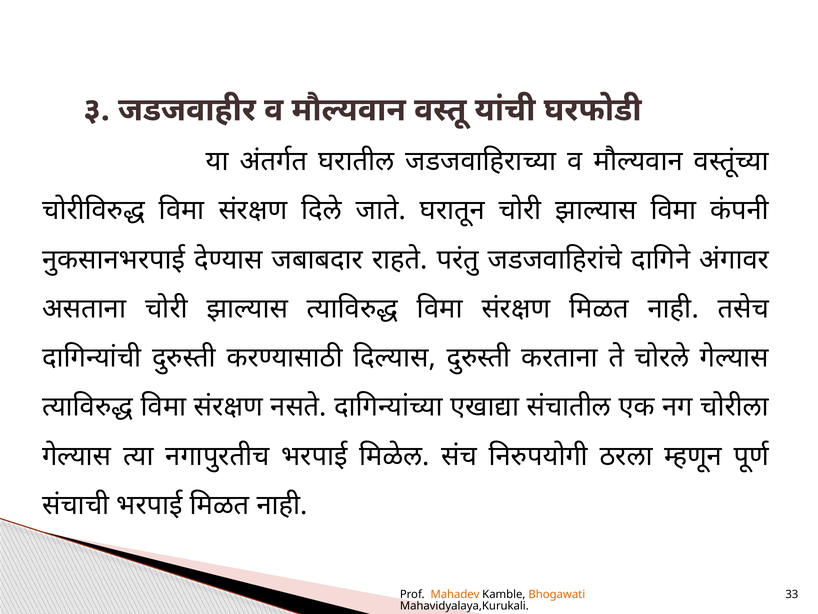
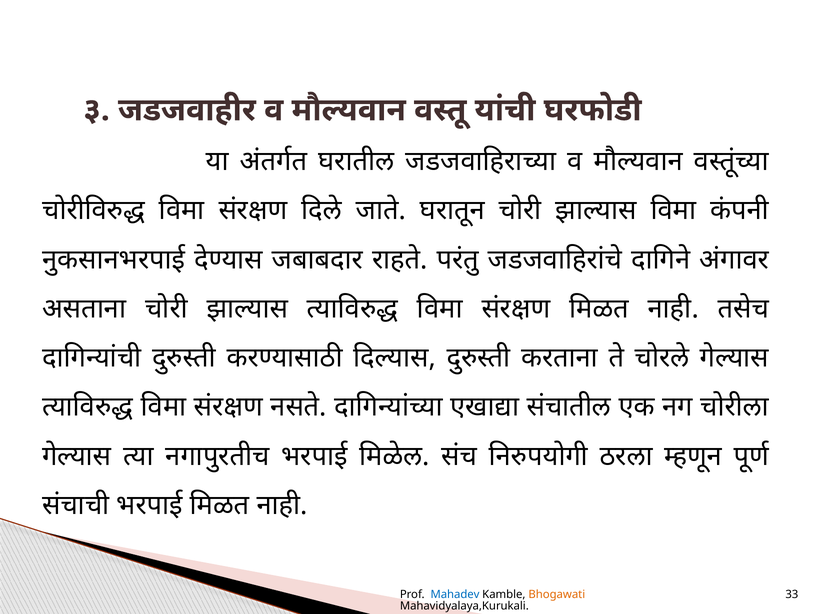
Mahadev colour: orange -> blue (455, 594)
